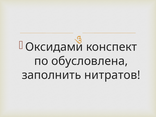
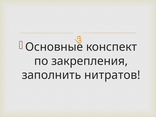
Оксидами: Оксидами -> Основные (54, 47)
обусловлена: обусловлена -> закрепления (90, 61)
